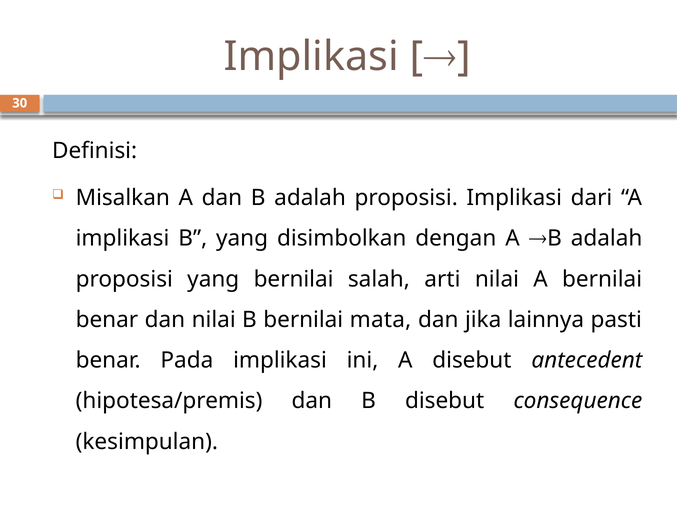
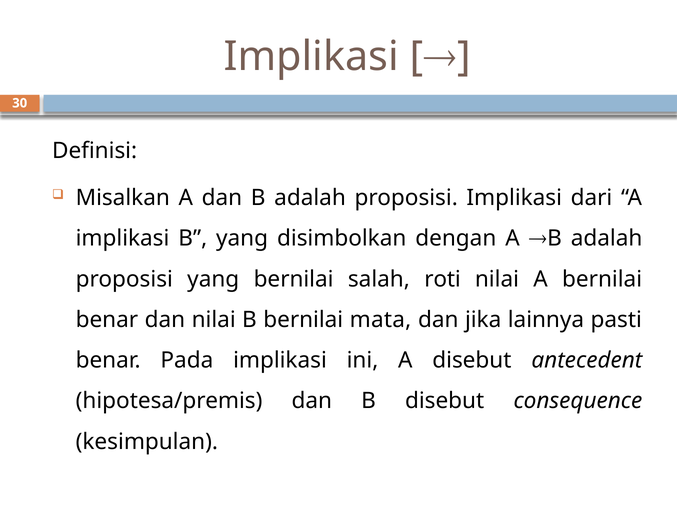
arti: arti -> roti (443, 279)
